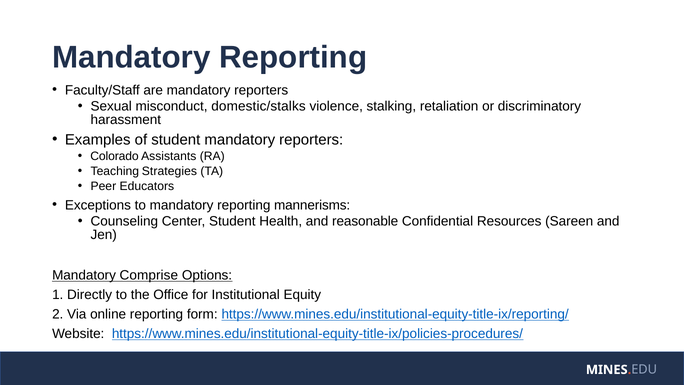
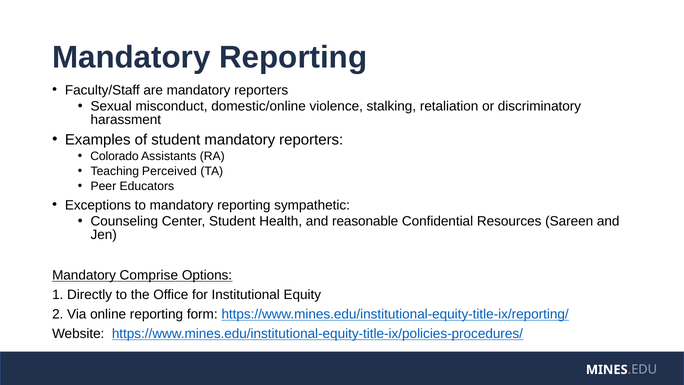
domestic/stalks: domestic/stalks -> domestic/online (259, 106)
Strategies: Strategies -> Perceived (169, 171)
mannerisms: mannerisms -> sympathetic (312, 205)
